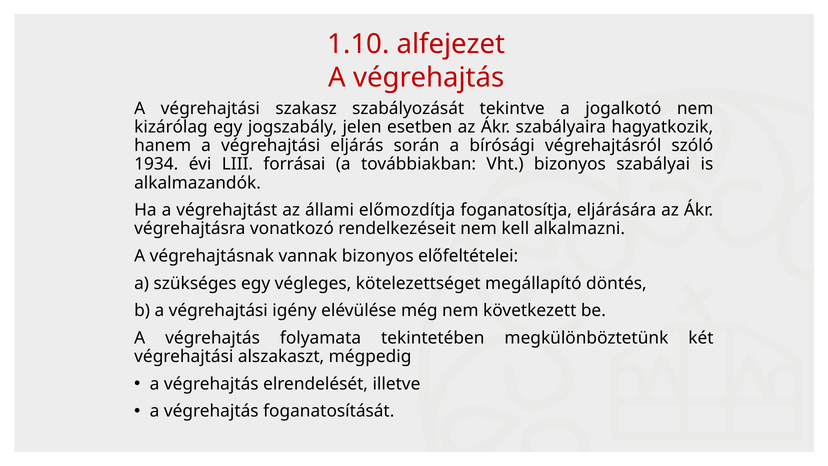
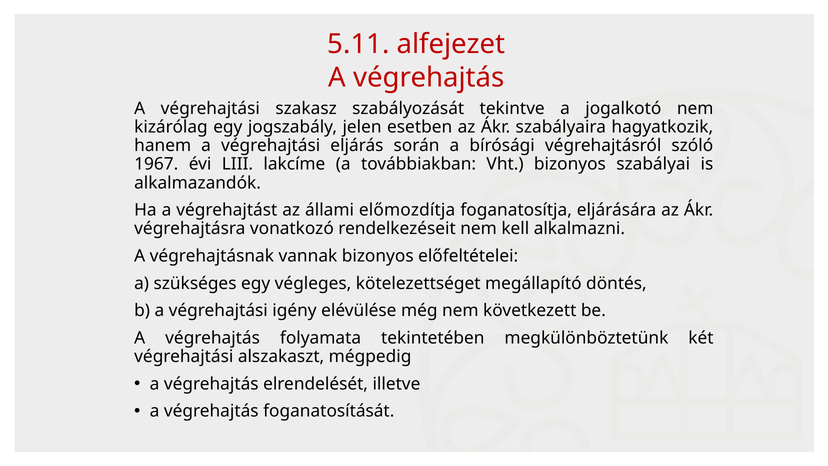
1.10: 1.10 -> 5.11 (358, 44)
1934: 1934 -> 1967 (156, 164)
forrásai: forrásai -> lakcíme (294, 164)
